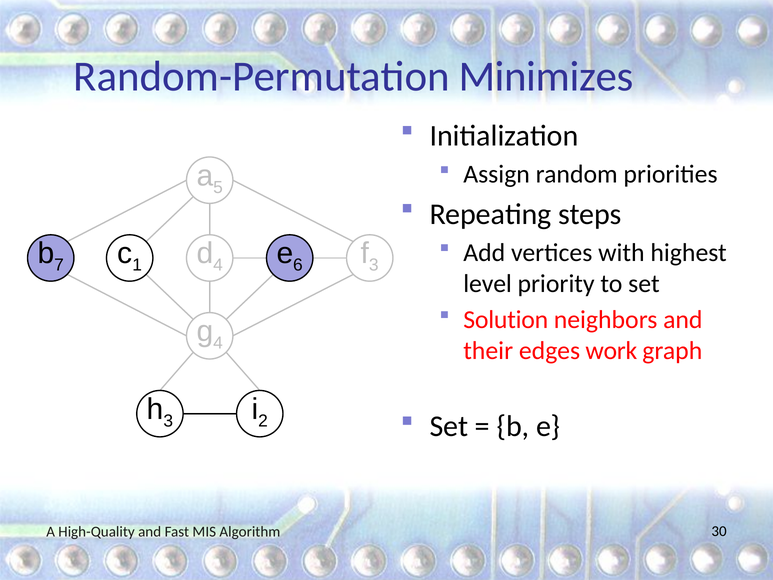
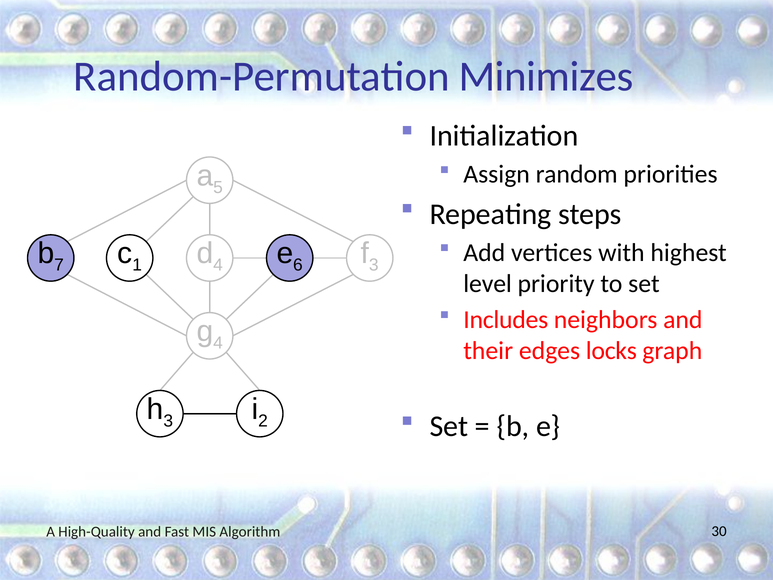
Solution: Solution -> Includes (506, 319)
work: work -> locks (611, 350)
